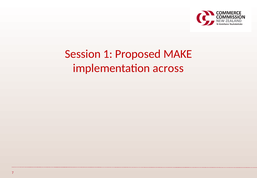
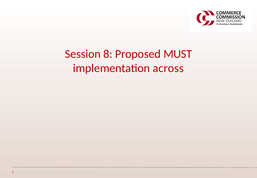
1: 1 -> 8 (108, 54)
MAKE: MAKE -> MUST (178, 54)
